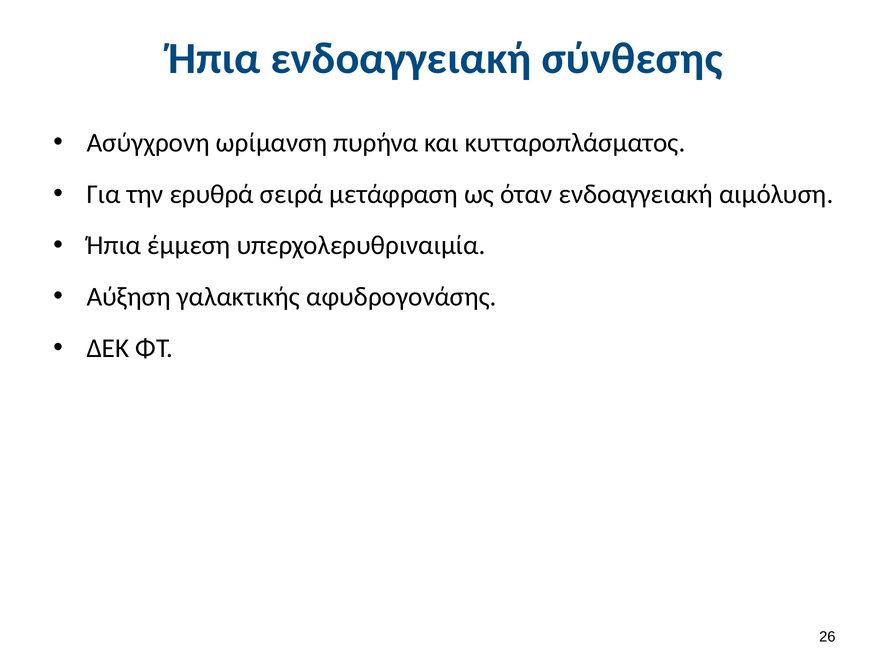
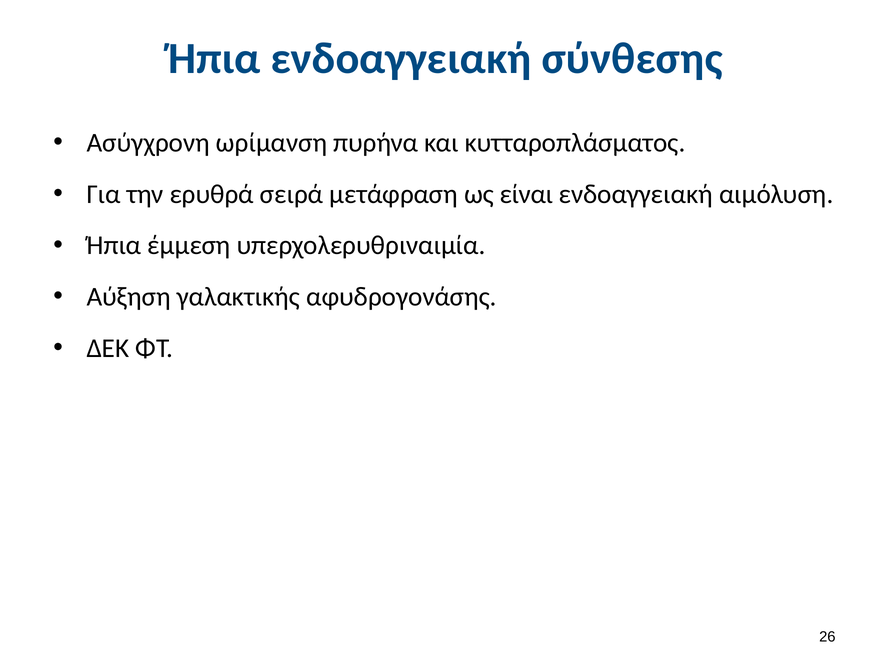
όταν: όταν -> είναι (526, 194)
